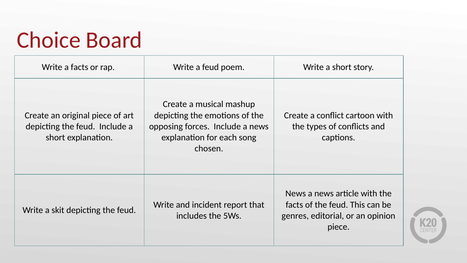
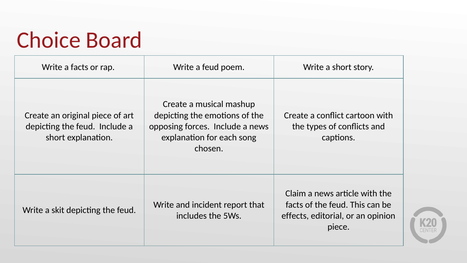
News: News -> Claim (296, 193)
genres: genres -> effects (295, 216)
